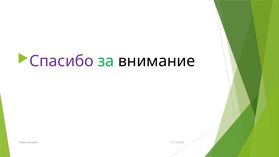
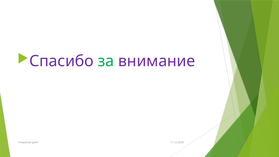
внимание colour: black -> purple (157, 61)
